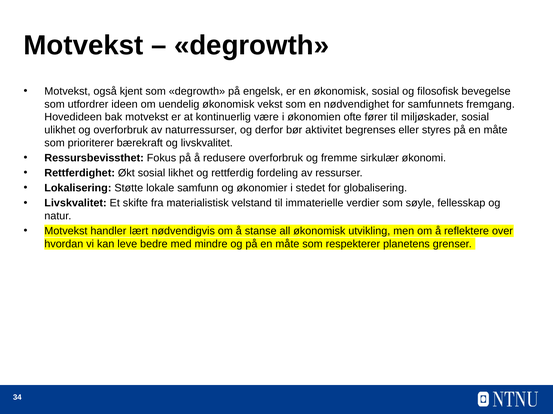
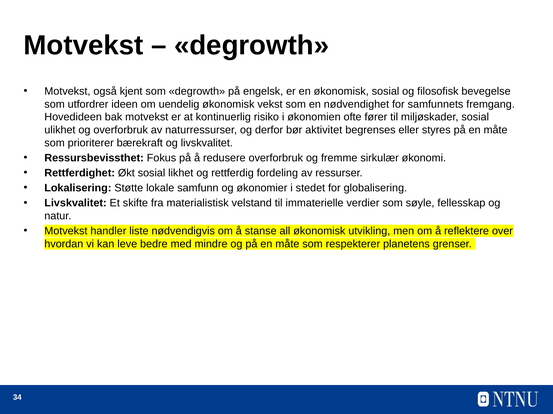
være: være -> risiko (266, 117)
lært: lært -> liste (139, 231)
